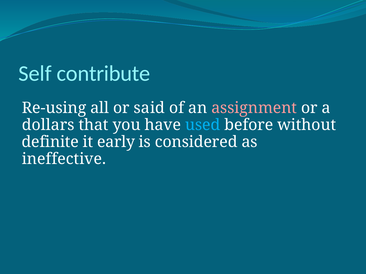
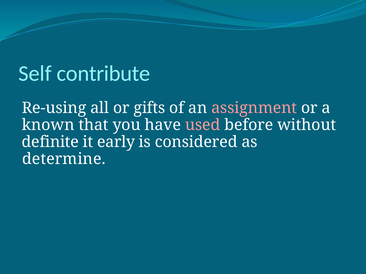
said: said -> gifts (149, 108)
dollars: dollars -> known (48, 125)
used colour: light blue -> pink (203, 125)
ineffective: ineffective -> determine (64, 159)
